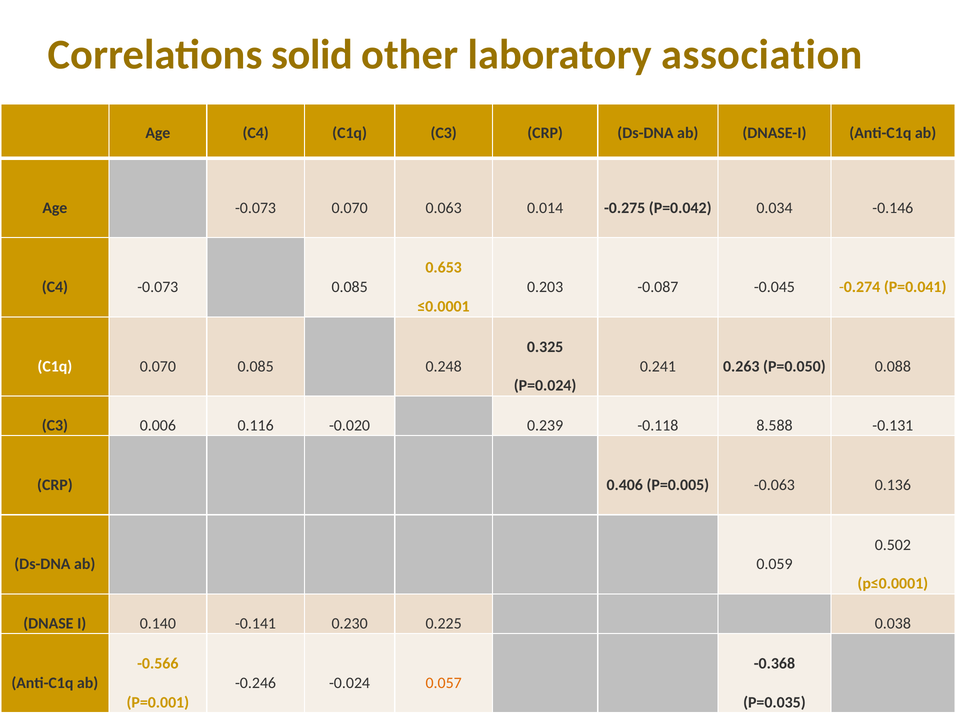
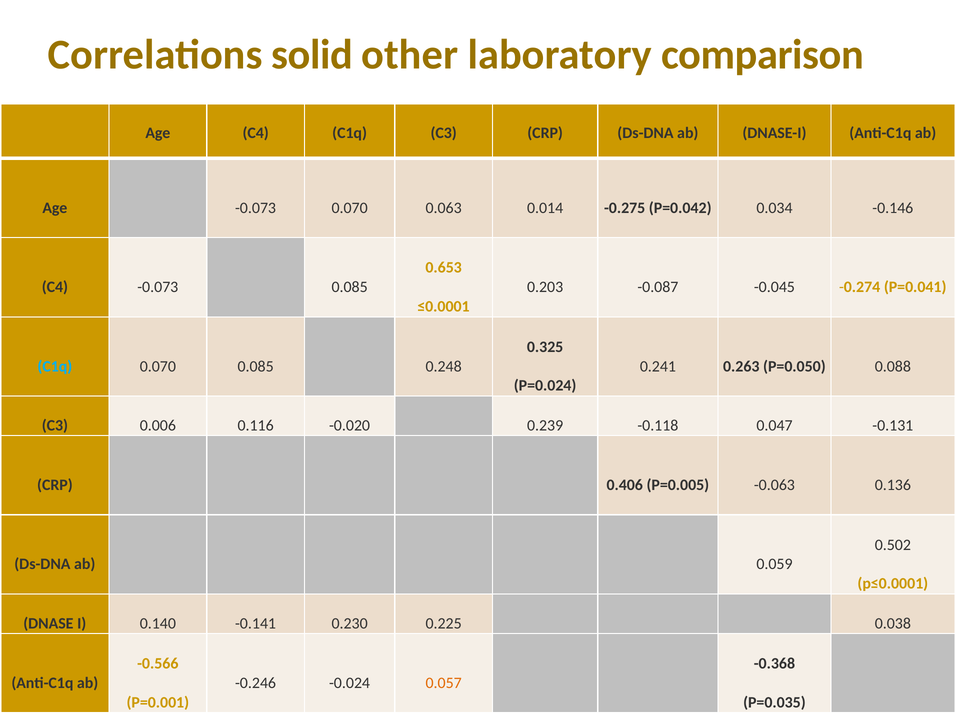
association: association -> comparison (762, 55)
C1q colour: white -> light blue (55, 366)
8.588: 8.588 -> 0.047 (775, 426)
